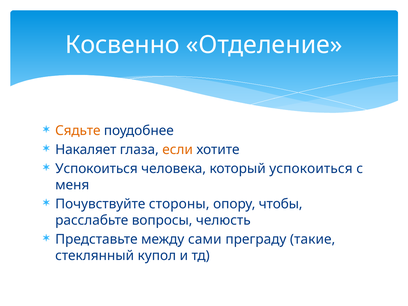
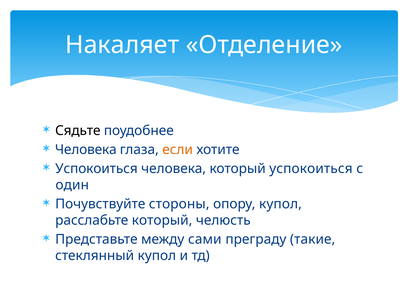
Косвенно: Косвенно -> Накаляет (122, 45)
Сядьте colour: orange -> black (78, 131)
Накаляет: Накаляет -> Человека (86, 150)
меня: меня -> один (72, 185)
опору чтобы: чтобы -> купол (280, 204)
расслабьте вопросы: вопросы -> который (162, 220)
